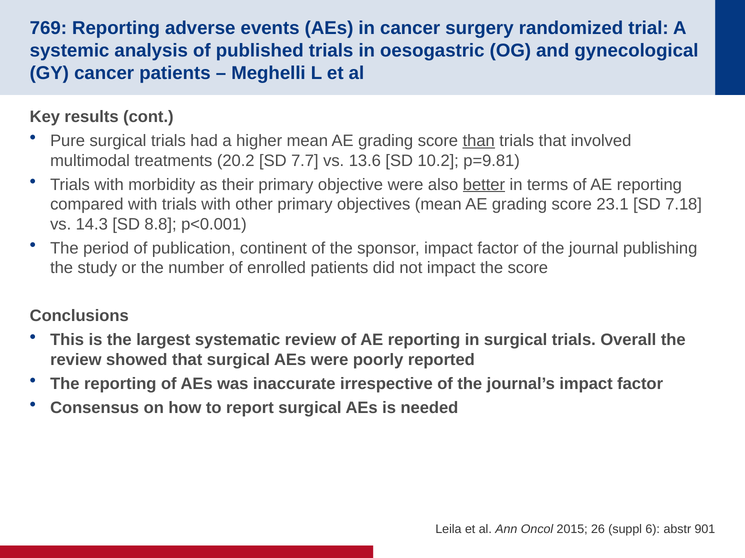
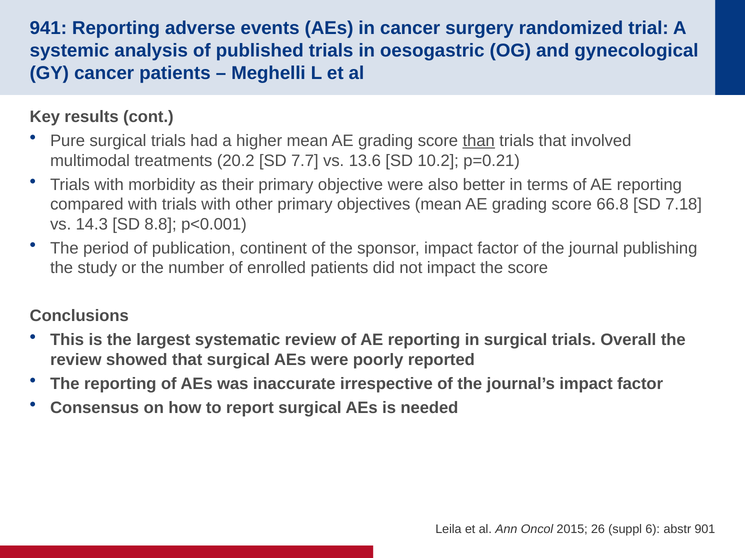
769: 769 -> 941 (48, 28)
p=9.81: p=9.81 -> p=0.21 (492, 161)
better underline: present -> none (484, 185)
23.1: 23.1 -> 66.8 (613, 205)
